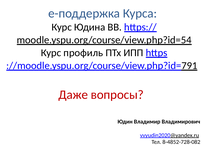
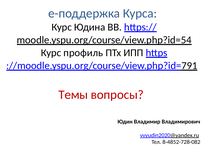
Даже: Даже -> Темы (73, 95)
